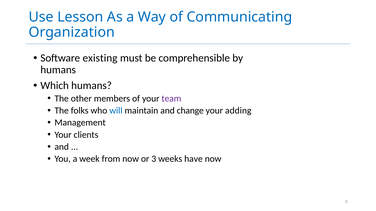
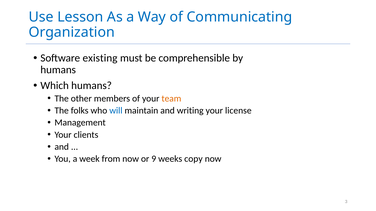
team colour: purple -> orange (171, 99)
change: change -> writing (190, 111)
adding: adding -> license (238, 111)
or 3: 3 -> 9 (154, 159)
have: have -> copy (193, 159)
